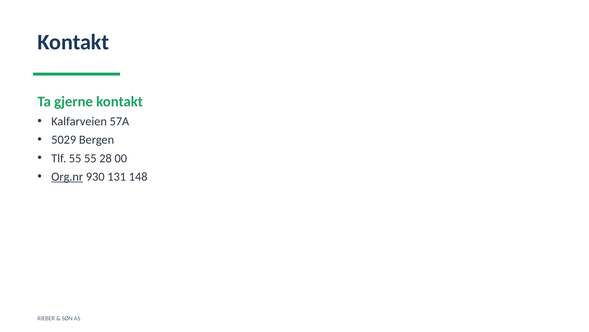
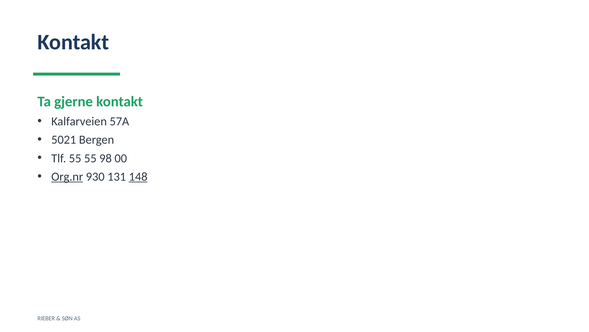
5029: 5029 -> 5021 (64, 140)
28: 28 -> 98 (106, 158)
148 underline: none -> present (138, 176)
